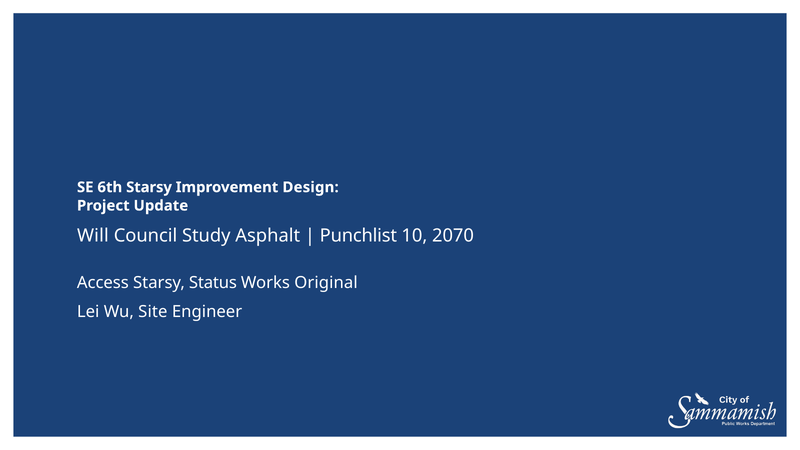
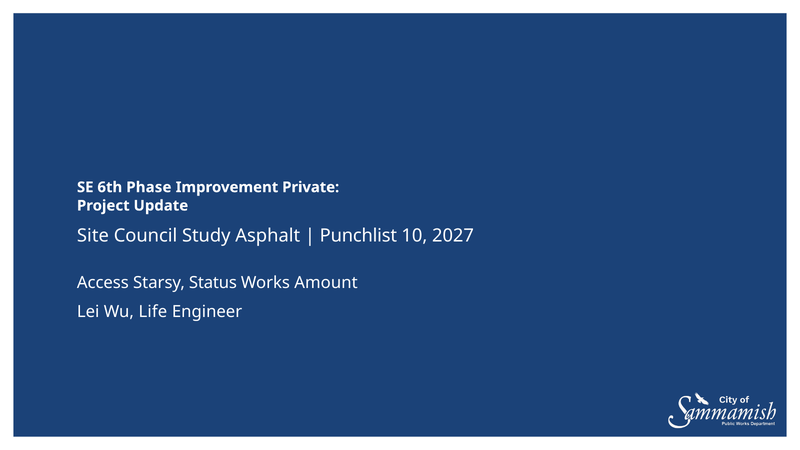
6th Starsy: Starsy -> Phase (149, 187)
Design: Design -> Private (311, 187)
Will: Will -> Site (93, 236)
2070: 2070 -> 2027 (453, 236)
Original: Original -> Amount (326, 283)
Site: Site -> Life (153, 312)
